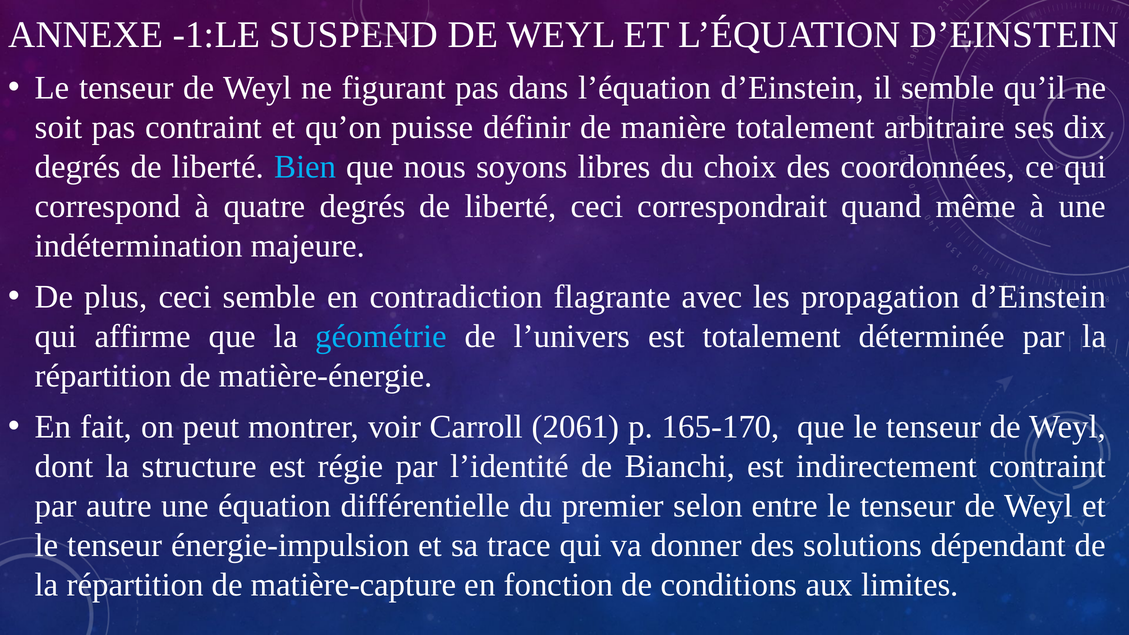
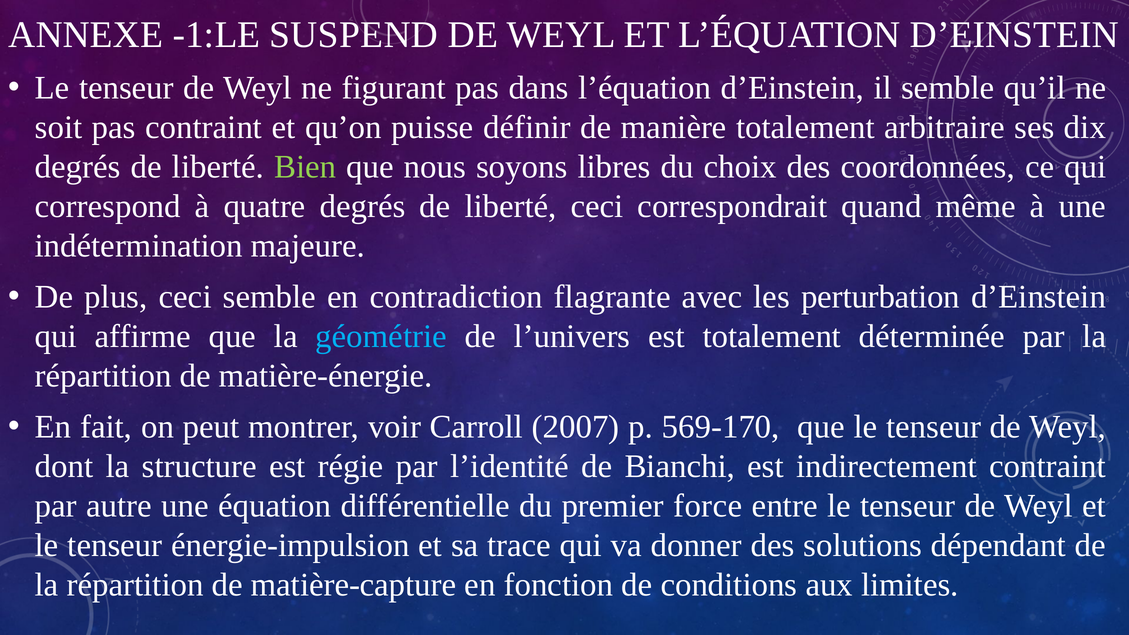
Bien colour: light blue -> light green (305, 167)
propagation: propagation -> perturbation (881, 297)
2061: 2061 -> 2007 (576, 427)
165-170: 165-170 -> 569-170 (721, 427)
selon: selon -> force (708, 506)
